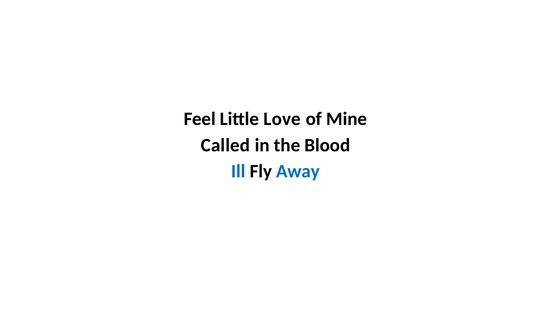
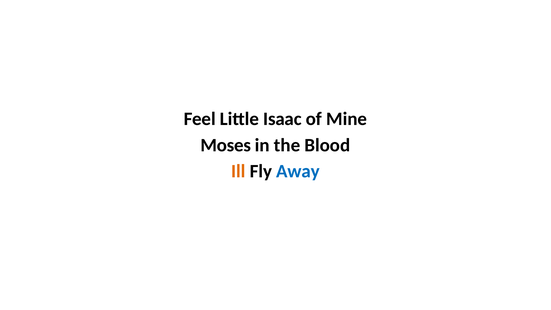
Love: Love -> Isaac (282, 119)
Called: Called -> Moses (226, 145)
Ill colour: blue -> orange (238, 171)
